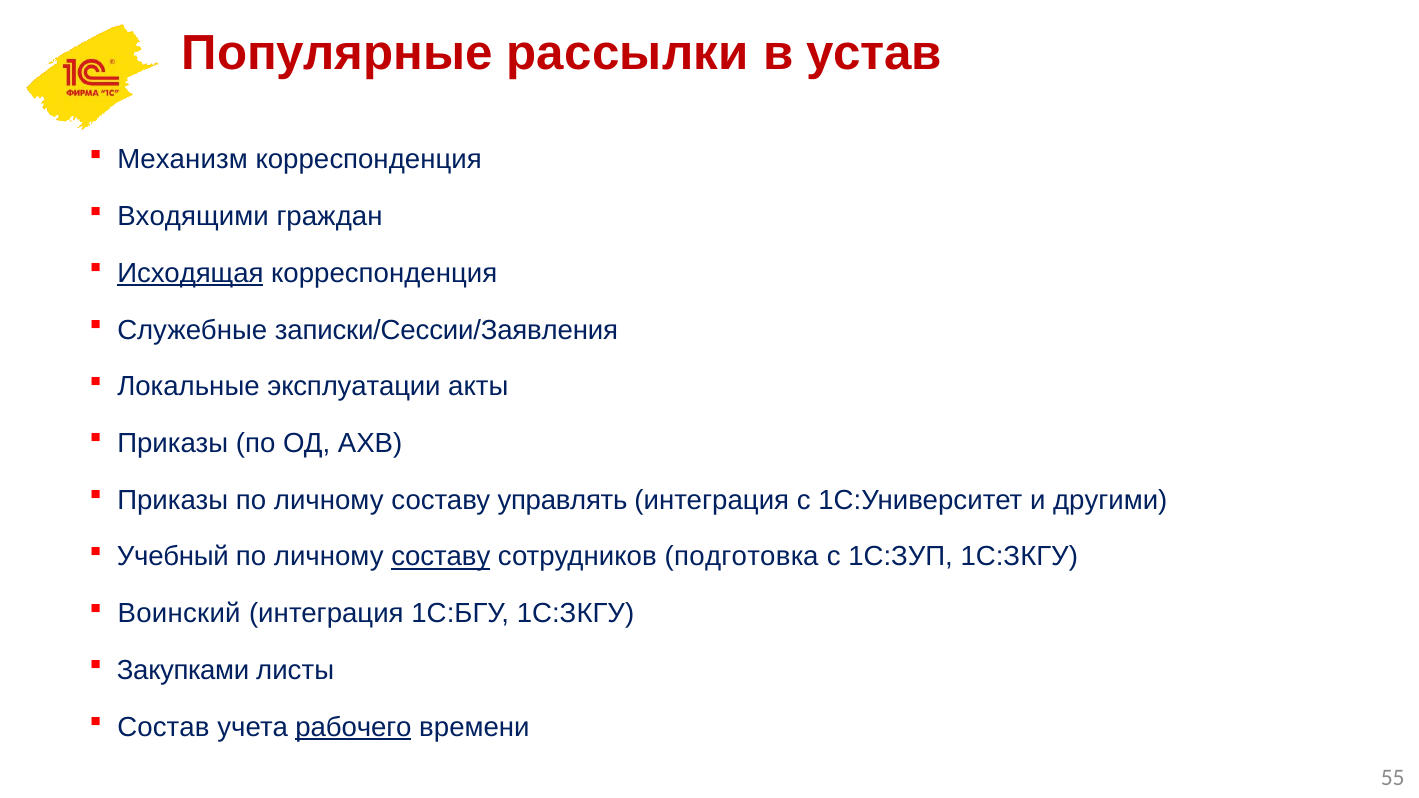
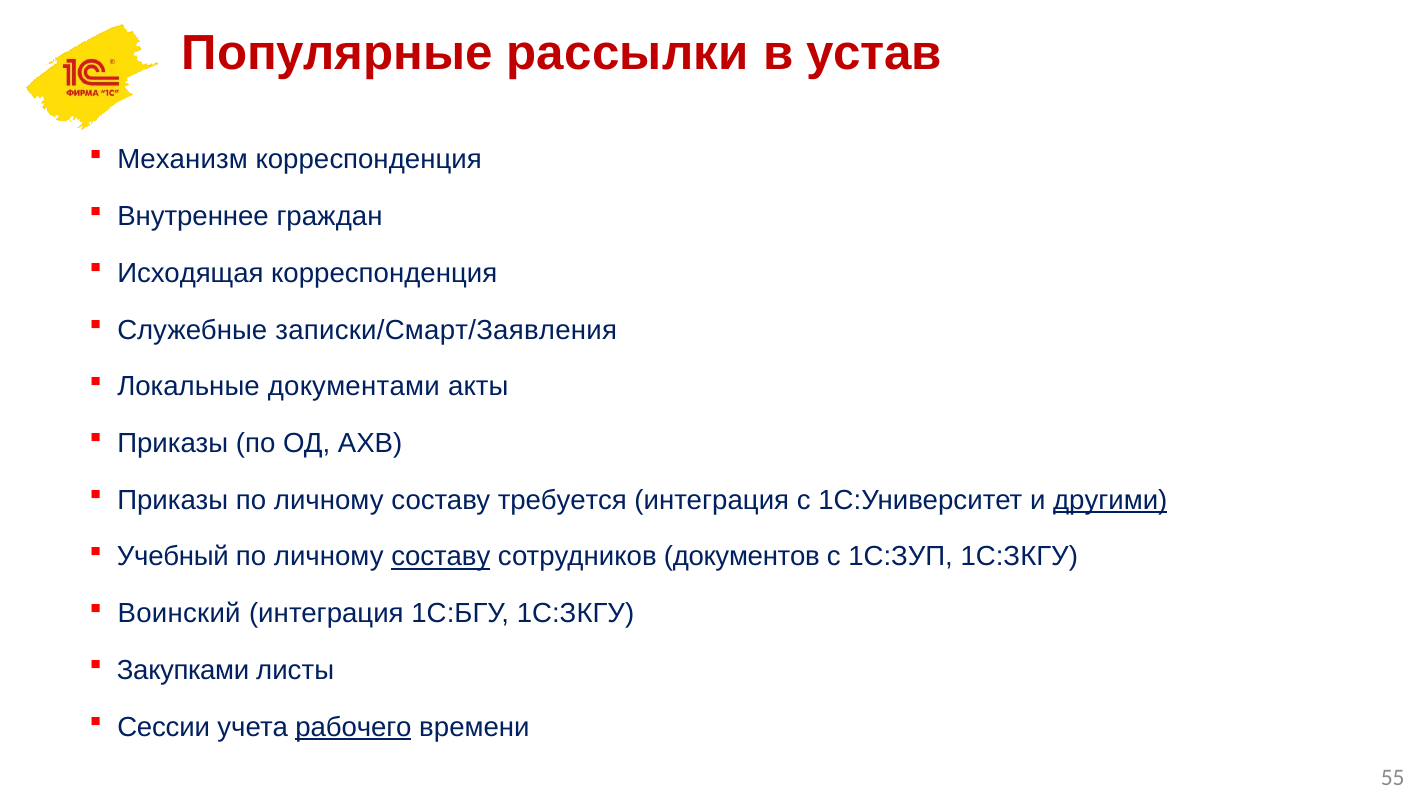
Входящими: Входящими -> Внутреннее (193, 216)
Исходящая underline: present -> none (190, 273)
записки/Сессии/Заявления: записки/Сессии/Заявления -> записки/Смарт/Заявления (446, 330)
эксплуатации: эксплуатации -> документами (354, 387)
управлять: управлять -> требуется (562, 500)
другими underline: none -> present (1110, 500)
подготовка: подготовка -> документов (742, 557)
Состав: Состав -> Сессии (164, 727)
